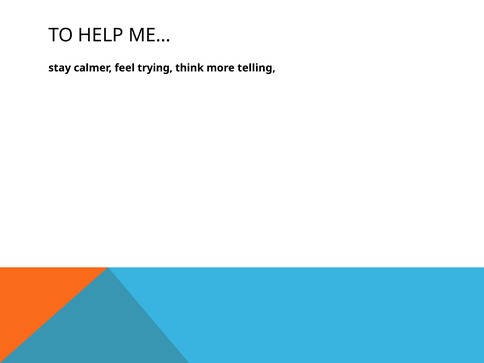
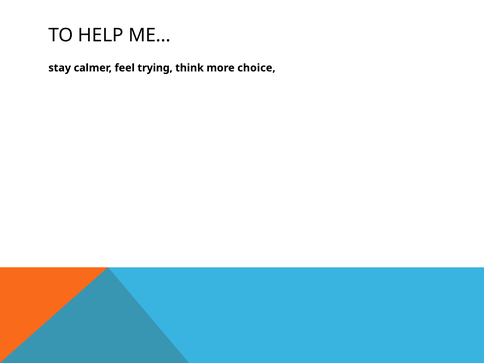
telling: telling -> choice (256, 68)
